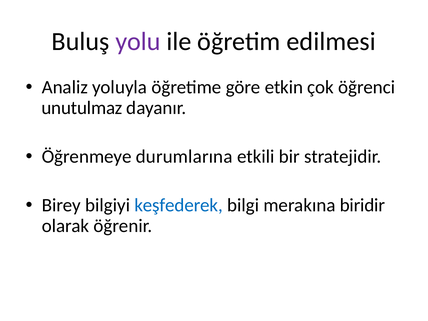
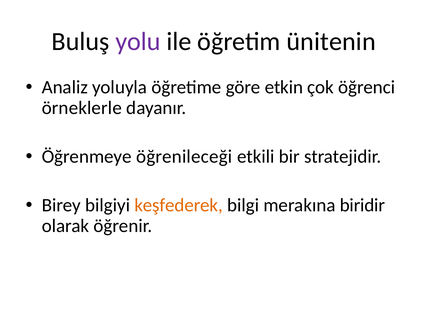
edilmesi: edilmesi -> ünitenin (331, 41)
unutulmaz: unutulmaz -> örneklerle (82, 108)
durumlarına: durumlarına -> öğrenileceği (184, 156)
keşfederek colour: blue -> orange (179, 205)
